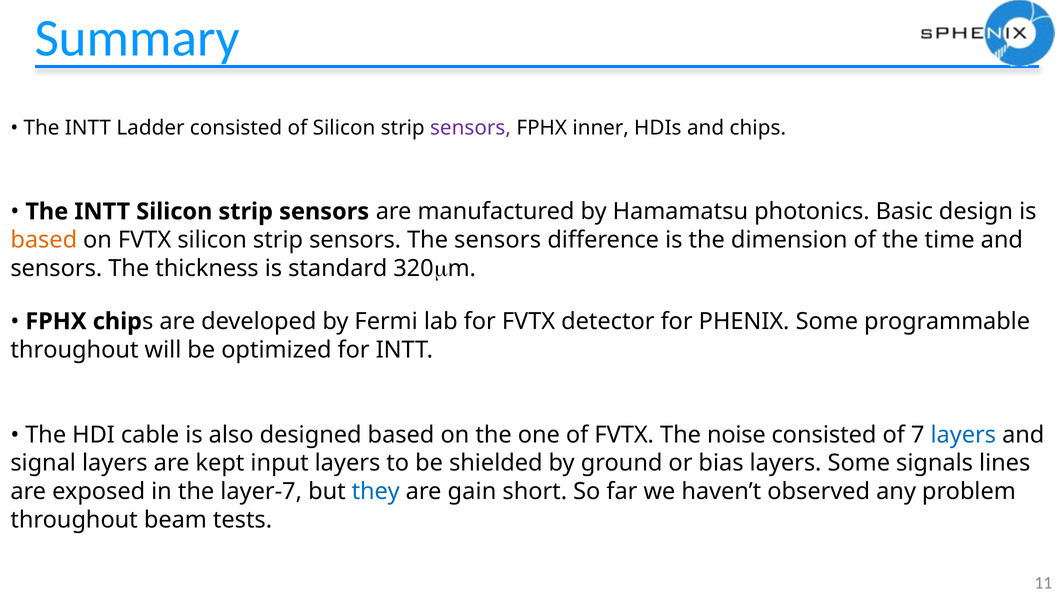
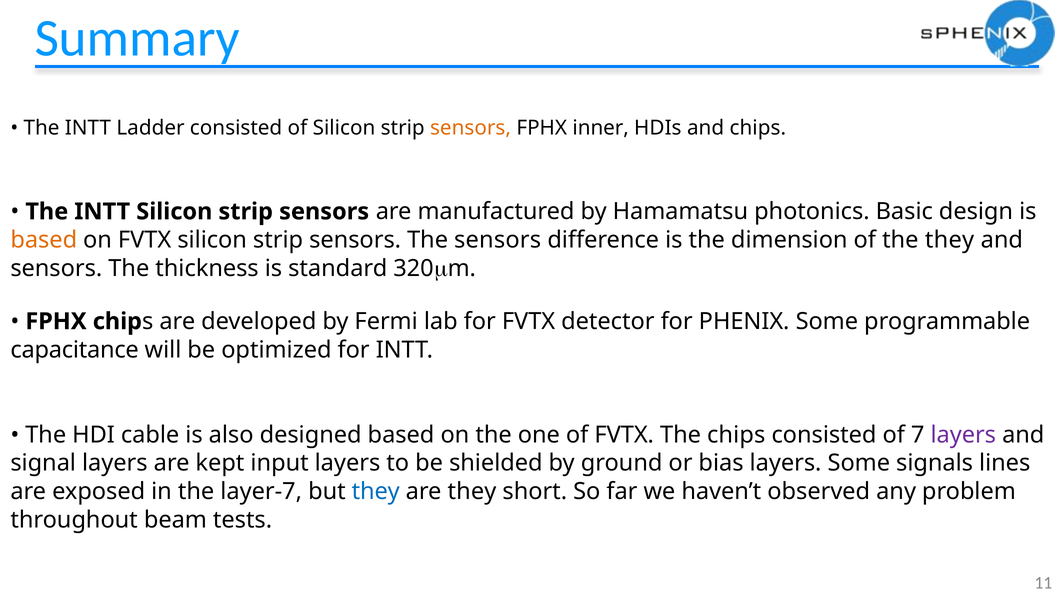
sensors colour: purple -> orange (470, 128)
the time: time -> they (950, 240)
throughout: throughout -> capacitance (75, 350)
The noise: noise -> chips (736, 435)
layers colour: blue -> purple (963, 435)
are gain: gain -> they (472, 491)
